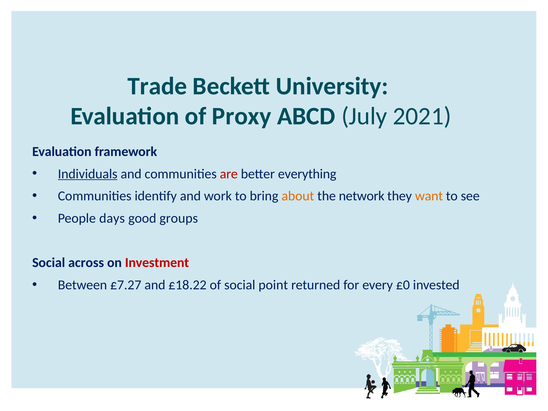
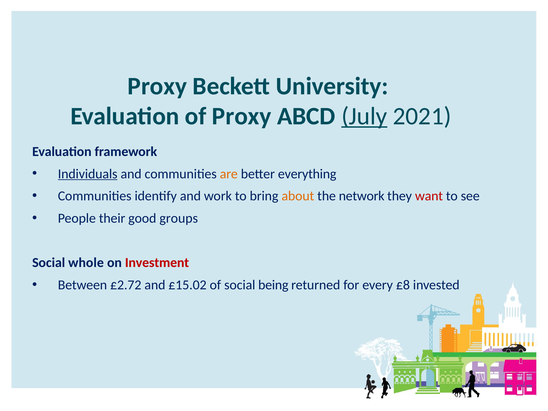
Trade: Trade -> Proxy (157, 86)
July underline: none -> present (364, 116)
are colour: red -> orange (229, 174)
want colour: orange -> red (429, 196)
days: days -> their (112, 218)
across: across -> whole (86, 263)
£7.27: £7.27 -> £2.72 (126, 285)
£18.22: £18.22 -> £15.02 (188, 285)
point: point -> being (273, 285)
£0: £0 -> £8 (403, 285)
